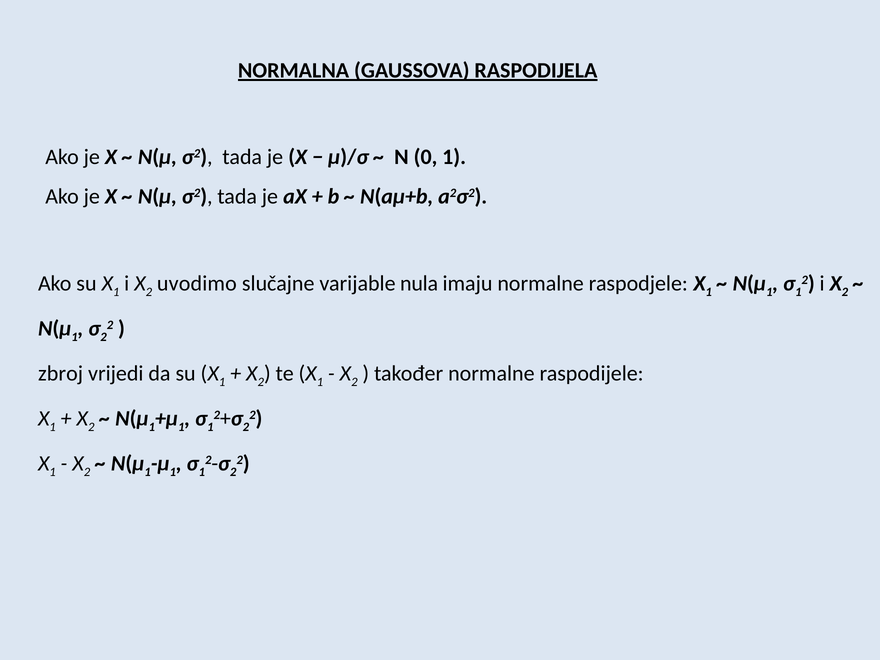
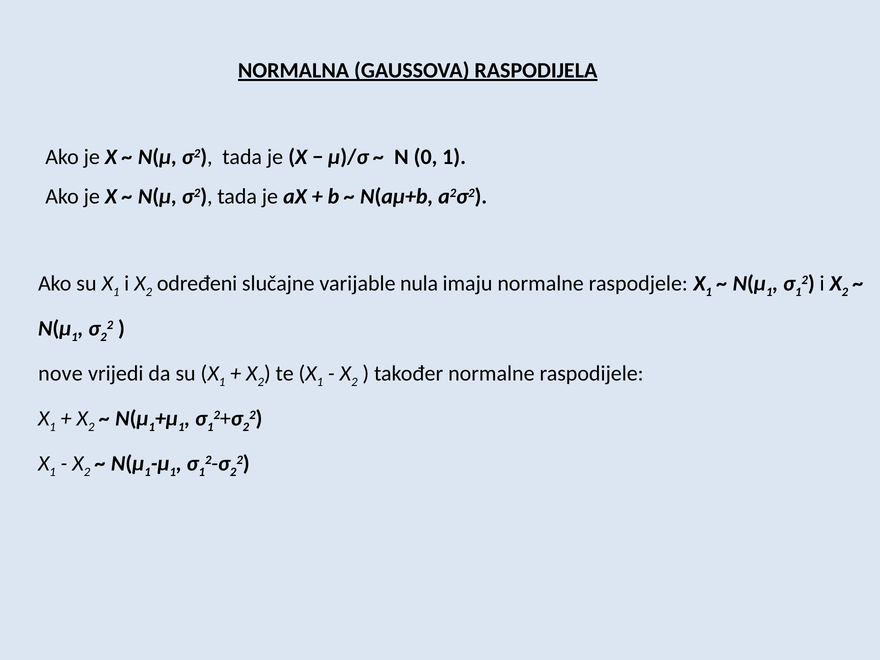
uvodimo: uvodimo -> određeni (197, 283)
zbroj: zbroj -> nove (60, 373)
